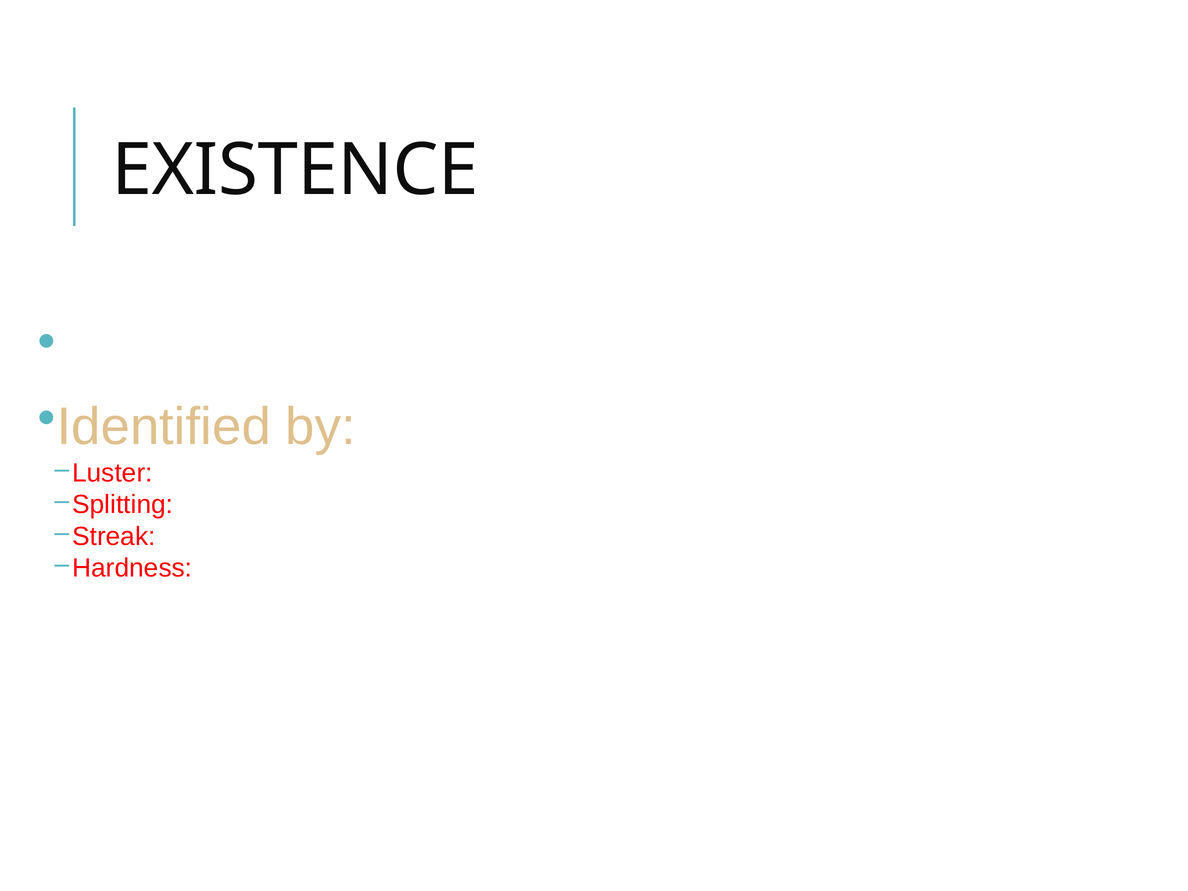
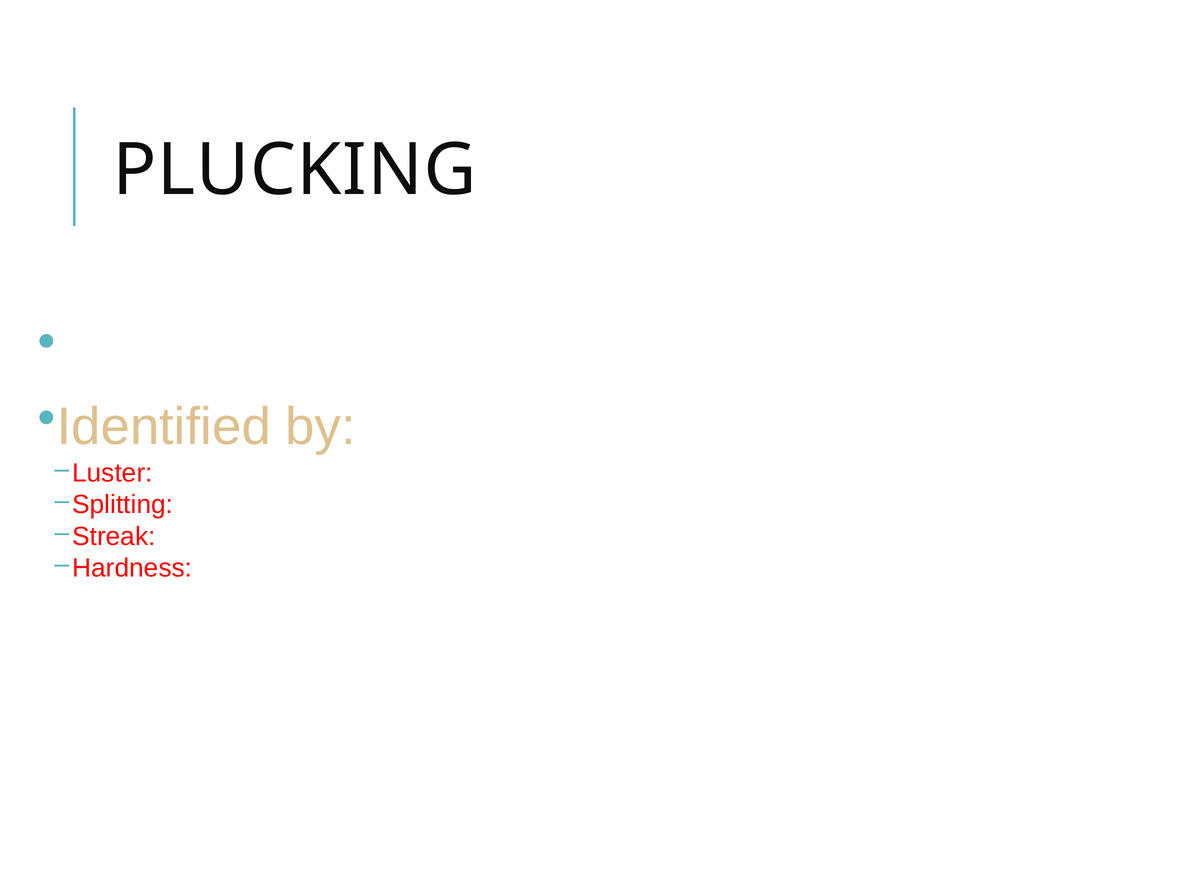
EXISTENCE: EXISTENCE -> PLUCKING (295, 170)
